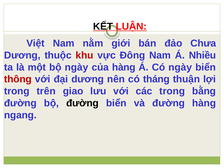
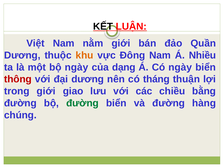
Chưa: Chưa -> Quần (203, 43)
khu colour: red -> orange (84, 55)
của hàng: hàng -> dạng (124, 67)
trong trên: trên -> giới (46, 91)
các trong: trong -> chiều (172, 91)
đường colour: black -> green (82, 103)
ngang: ngang -> chúng (20, 115)
